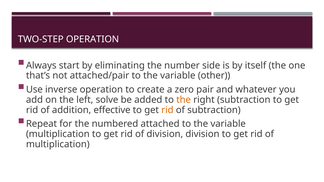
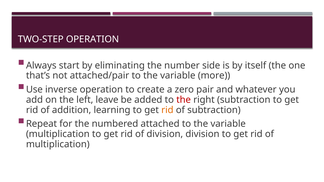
other: other -> more (214, 76)
solve: solve -> leave (107, 100)
the colour: orange -> red (184, 100)
effective: effective -> learning (112, 110)
